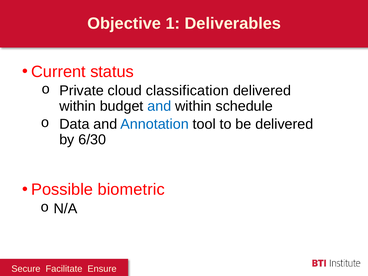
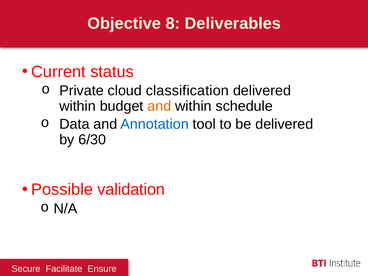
1: 1 -> 8 (173, 24)
and colour: blue -> orange (159, 106)
biometric: biometric -> validation (131, 190)
